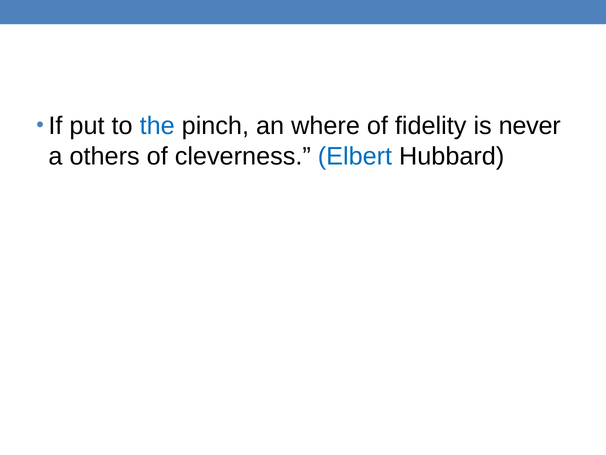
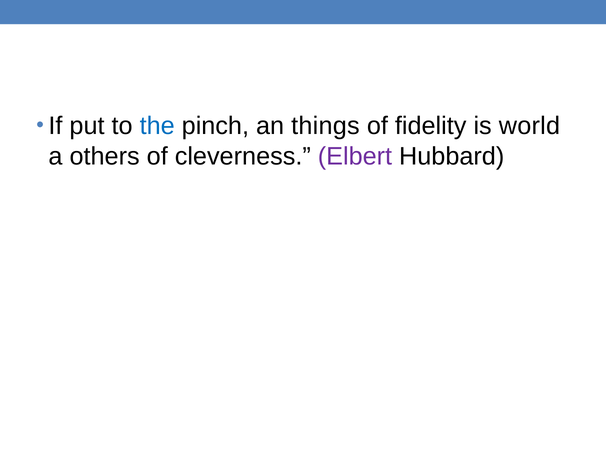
where: where -> things (325, 126)
never: never -> world (529, 126)
Elbert colour: blue -> purple (355, 156)
